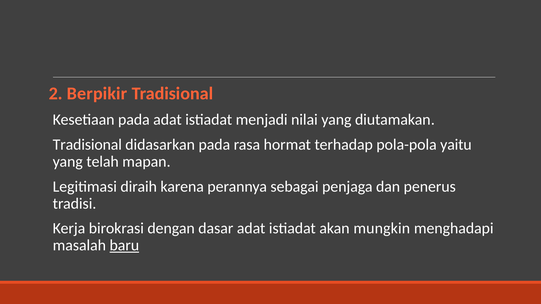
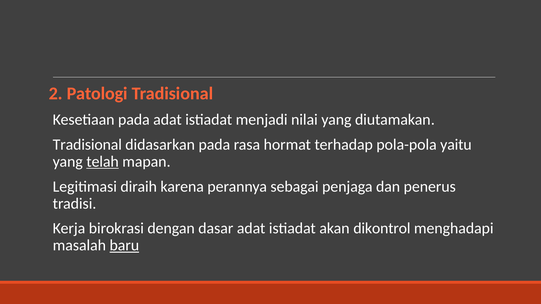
Berpikir: Berpikir -> Patologi (97, 94)
telah underline: none -> present (103, 162)
mungkin: mungkin -> dikontrol (382, 229)
